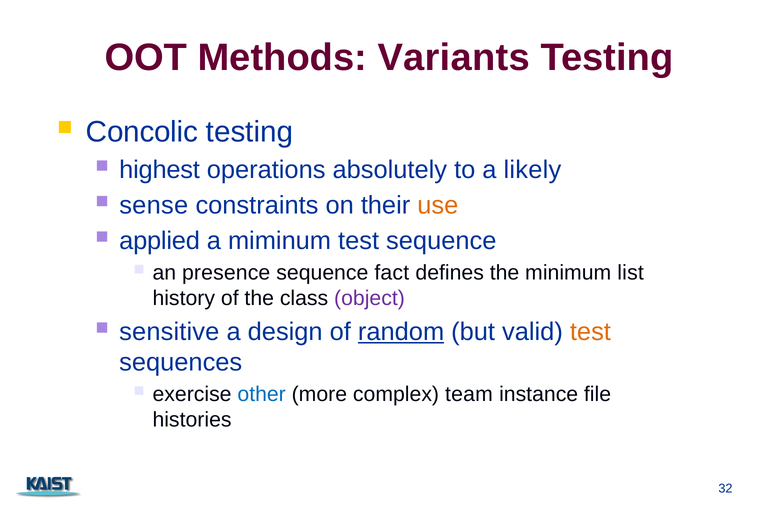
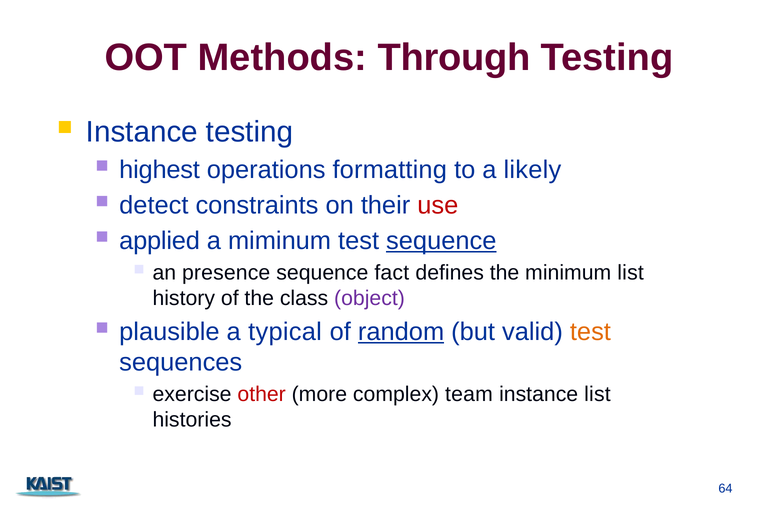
Variants: Variants -> Through (454, 57)
Concolic: Concolic -> Instance (142, 132)
absolutely: absolutely -> formatting (390, 170)
sense: sense -> detect (154, 205)
use colour: orange -> red (438, 205)
sequence underline: none -> present (441, 241)
sensitive: sensitive -> plausible (169, 331)
design: design -> typical (285, 331)
other colour: blue -> red (262, 394)
instance file: file -> list (597, 394)
32: 32 -> 64 (725, 488)
